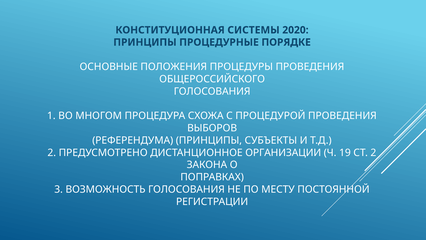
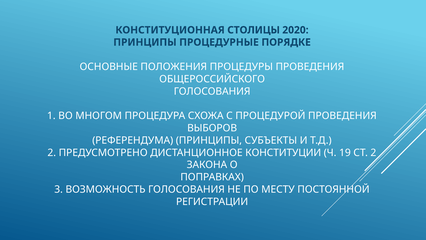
СИСТЕМЫ: СИСТЕМЫ -> СТОЛИЦЫ (254, 30)
ОРГАНИЗАЦИИ: ОРГАНИЗАЦИИ -> КОНСТИТУЦИИ (283, 152)
